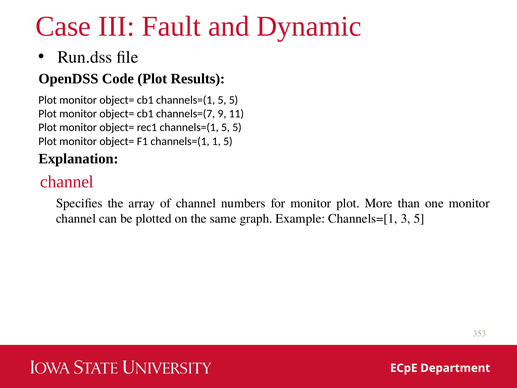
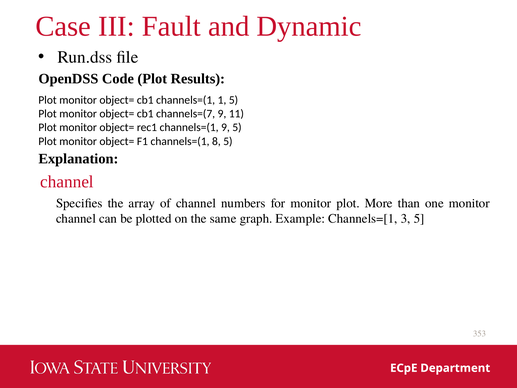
cb1 channels=(1 5: 5 -> 1 (222, 100)
rec1 channels=(1 5: 5 -> 9 (225, 127)
1: 1 -> 8 (216, 141)
